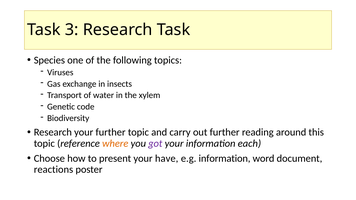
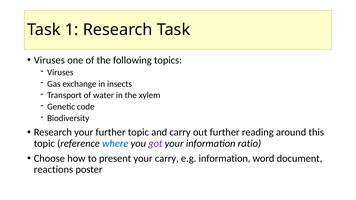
3: 3 -> 1 (72, 30)
Species: Species -> Viruses (49, 60)
where colour: orange -> blue (115, 144)
each: each -> ratio (249, 144)
your have: have -> carry (167, 159)
